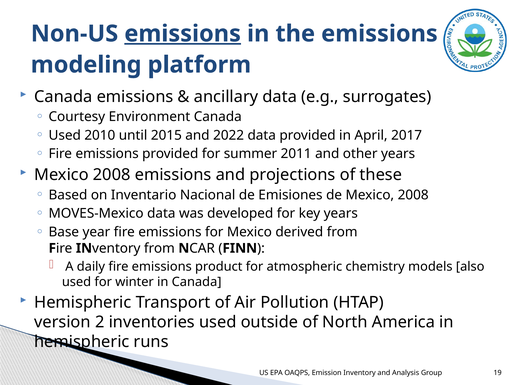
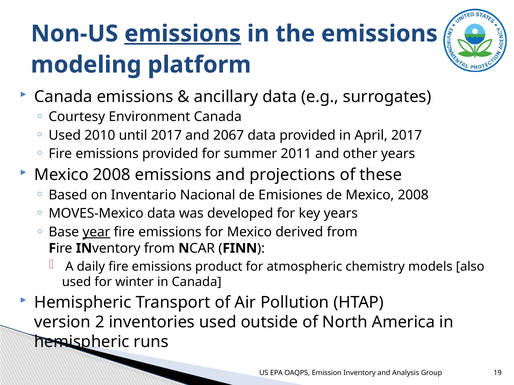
until 2015: 2015 -> 2017 (166, 135)
2022: 2022 -> 2067 (229, 135)
year underline: none -> present (96, 232)
